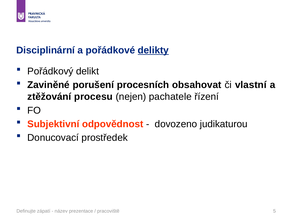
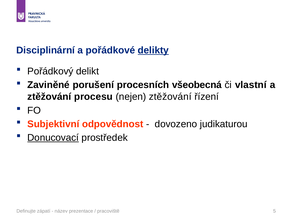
obsahovat: obsahovat -> všeobecná (197, 85)
nejen pachatele: pachatele -> ztěžování (170, 97)
Donucovací underline: none -> present (53, 138)
